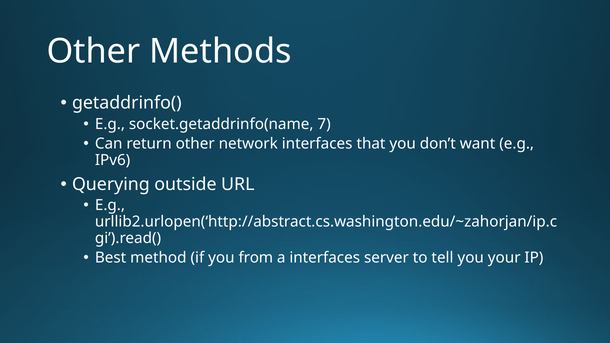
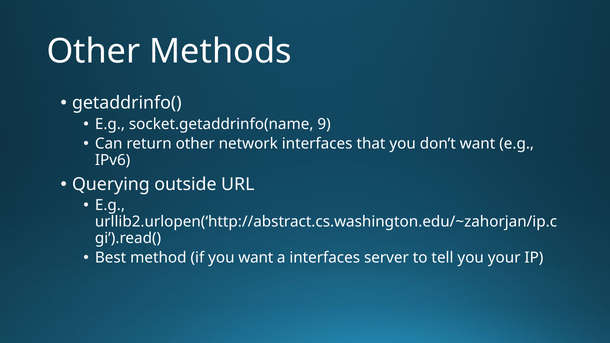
7: 7 -> 9 (324, 124)
you from: from -> want (256, 258)
